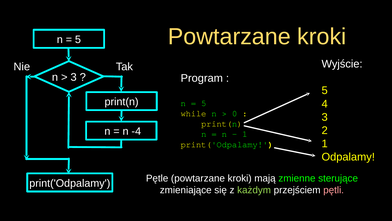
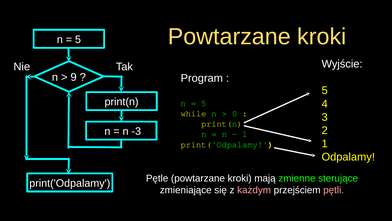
3: 3 -> 9 (74, 77)
-4: -4 -> -3 (136, 131)
każdym colour: light green -> pink (254, 190)
